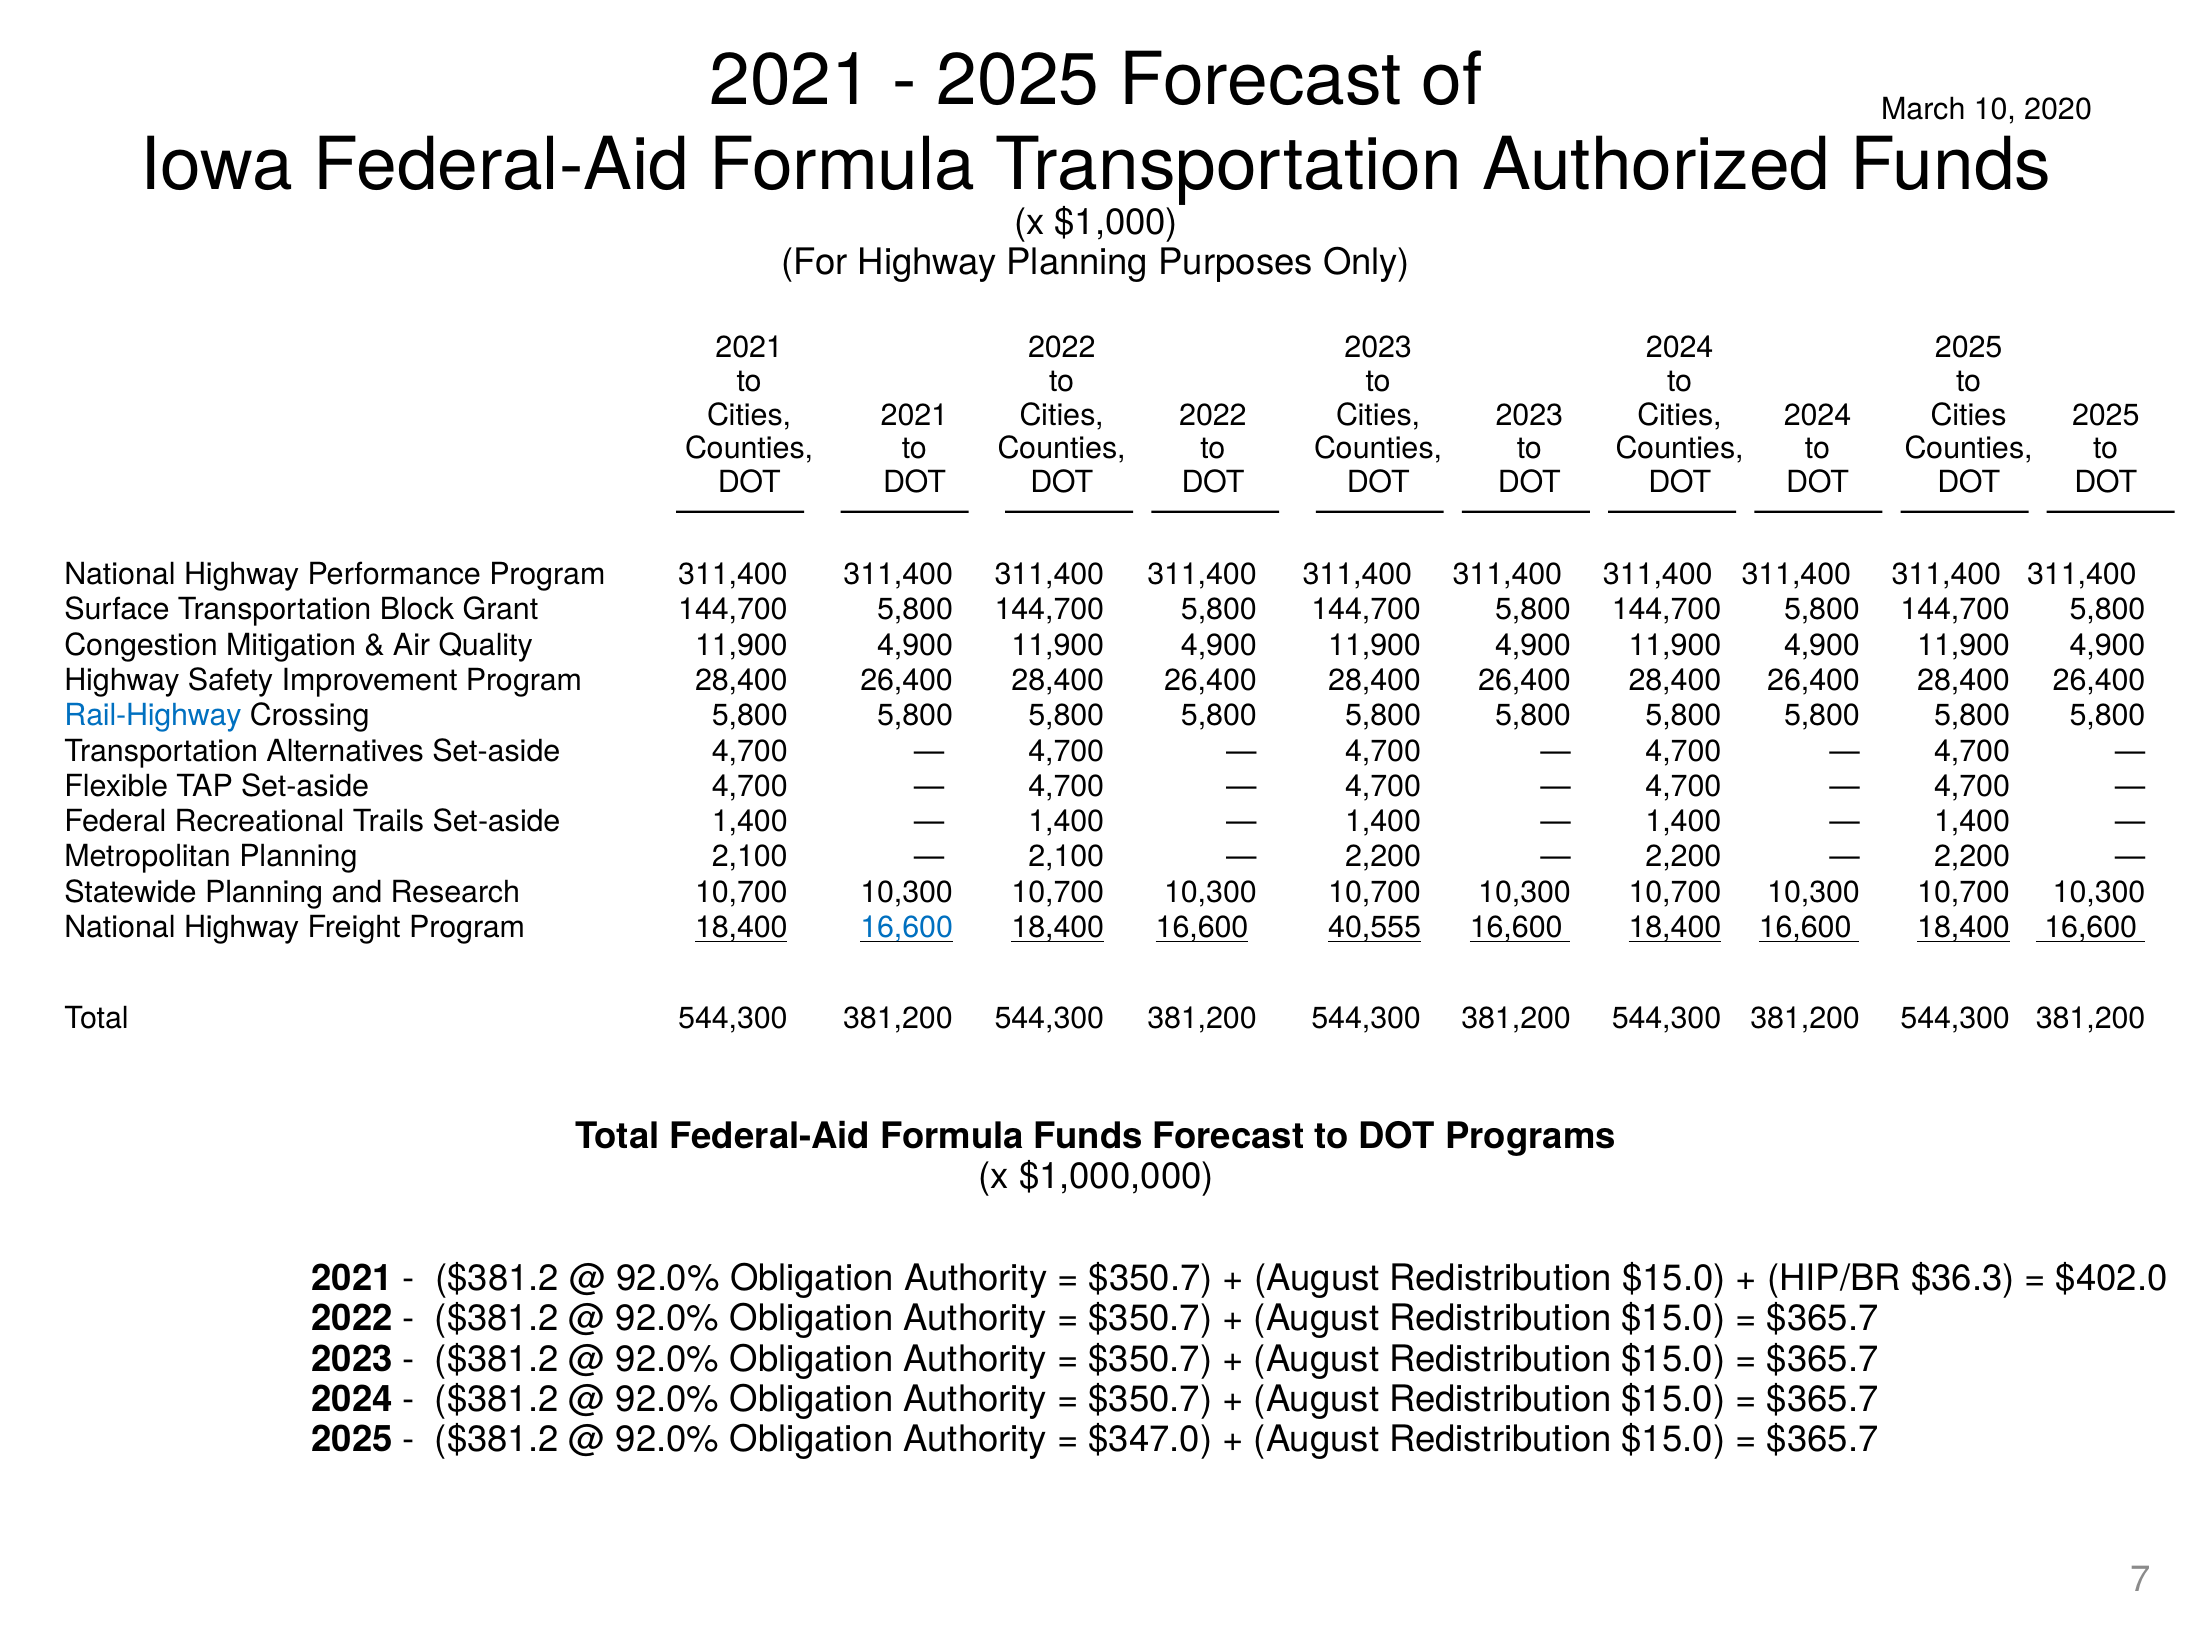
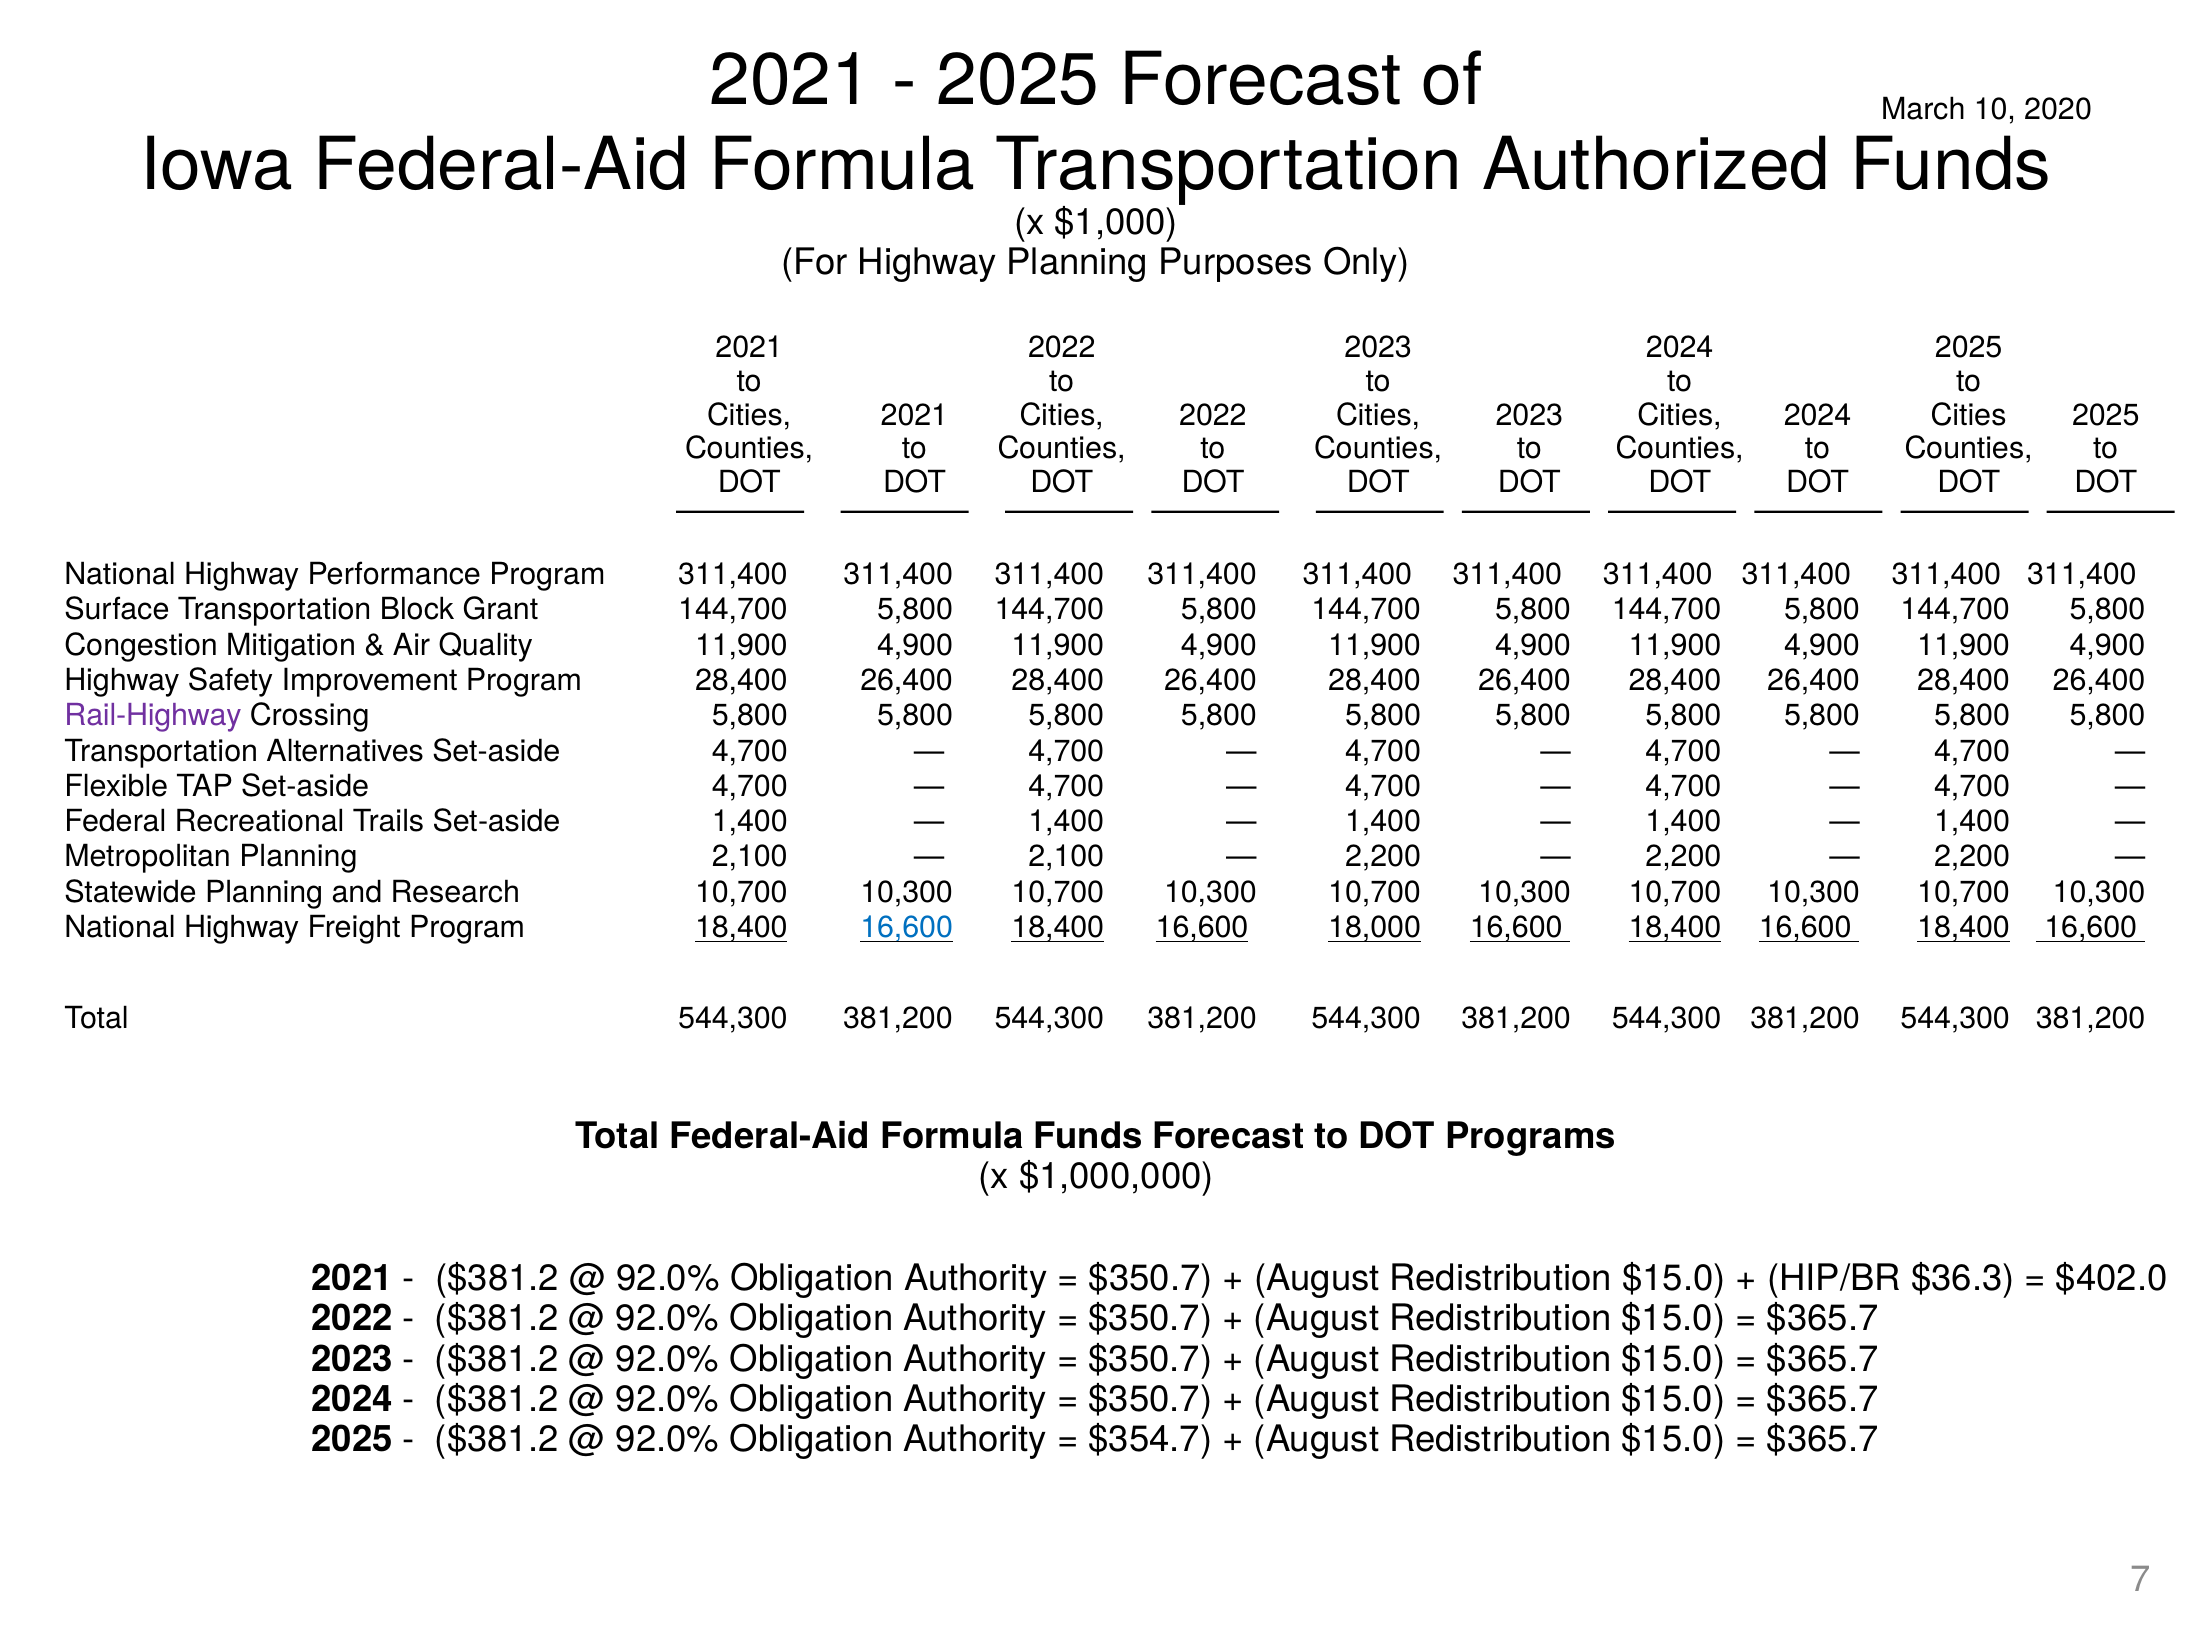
Rail-Highway colour: blue -> purple (153, 716)
40,555: 40,555 -> 18,000 (1375, 927)
$347.0: $347.0 -> $354.7 (1150, 1439)
